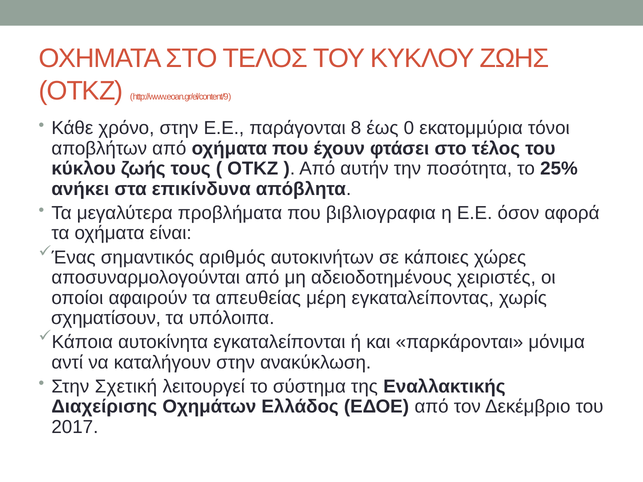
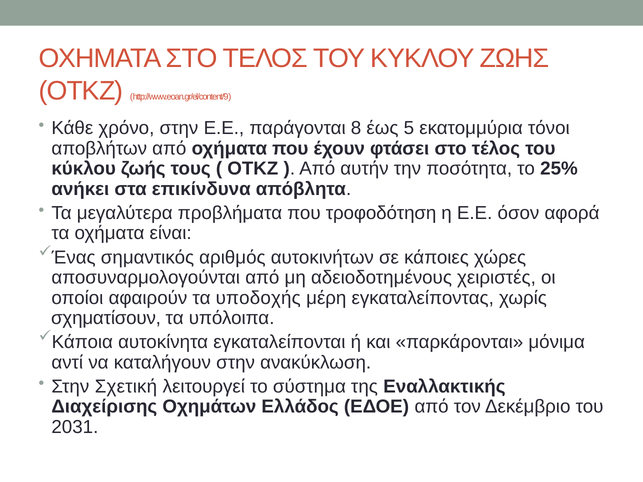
0: 0 -> 5 (409, 128)
βιβλιογραφια: βιβλιογραφια -> τροφοδότηση (381, 213)
απευθείας: απευθείας -> υποδοχής (258, 298)
2017: 2017 -> 2031 (75, 427)
